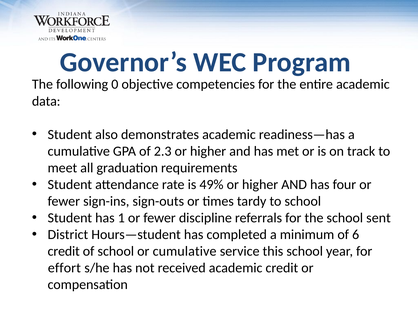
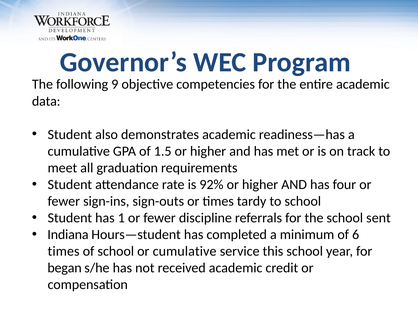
0: 0 -> 9 (115, 85)
2.3: 2.3 -> 1.5 (163, 151)
49%: 49% -> 92% (211, 185)
District: District -> Indiana (68, 235)
credit: credit -> times (64, 252)
effort: effort -> began (65, 268)
